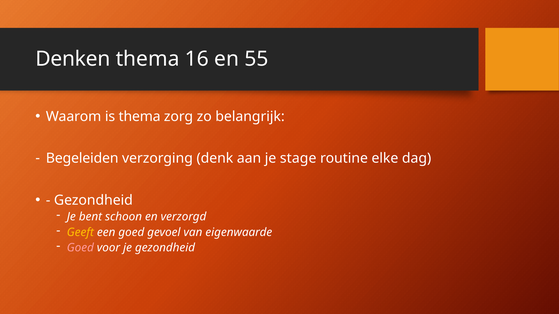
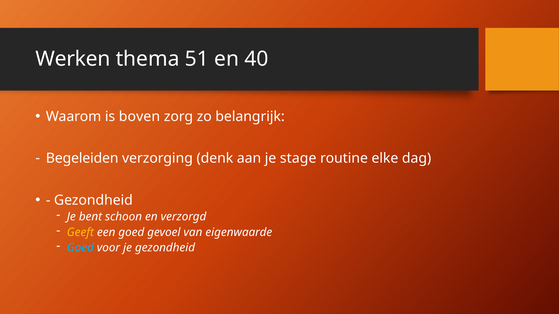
Denken: Denken -> Werken (73, 59)
16: 16 -> 51 (197, 59)
55: 55 -> 40 (256, 59)
is thema: thema -> boven (139, 117)
Goed colour: pink -> light blue (80, 248)
